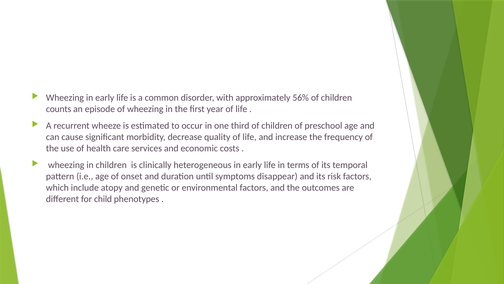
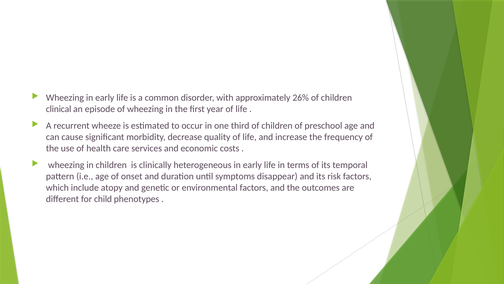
56%: 56% -> 26% (301, 98)
counts: counts -> clinical (59, 109)
